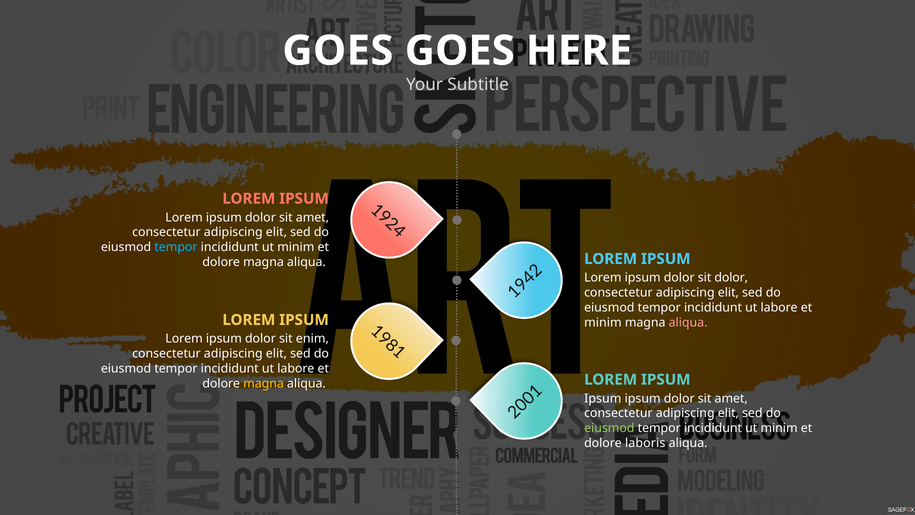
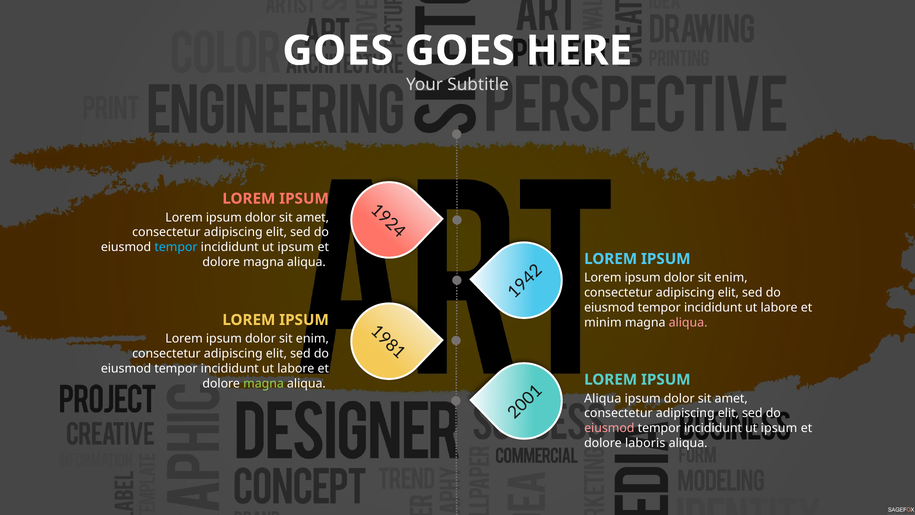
minim: minim -> ipsum (296, 247)
dolor: dolor -> enim (731, 278)
magna colour: yellow -> light green (264, 383)
Ipsum: Ipsum -> Aliqua (603, 398)
eiusmod colour: light green -> pink (609, 428)
minim: minim -> ipsum (779, 428)
